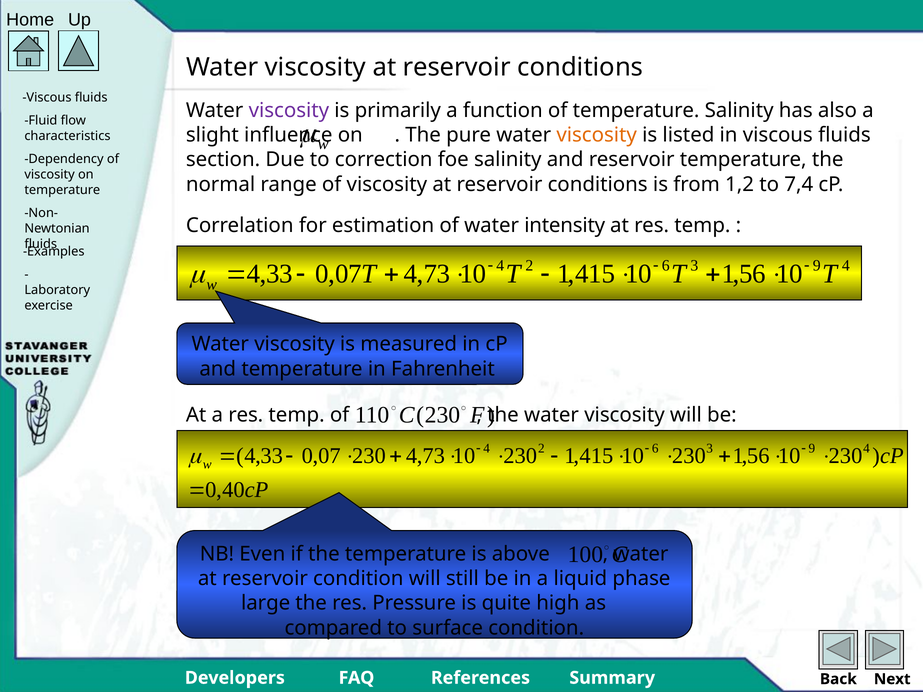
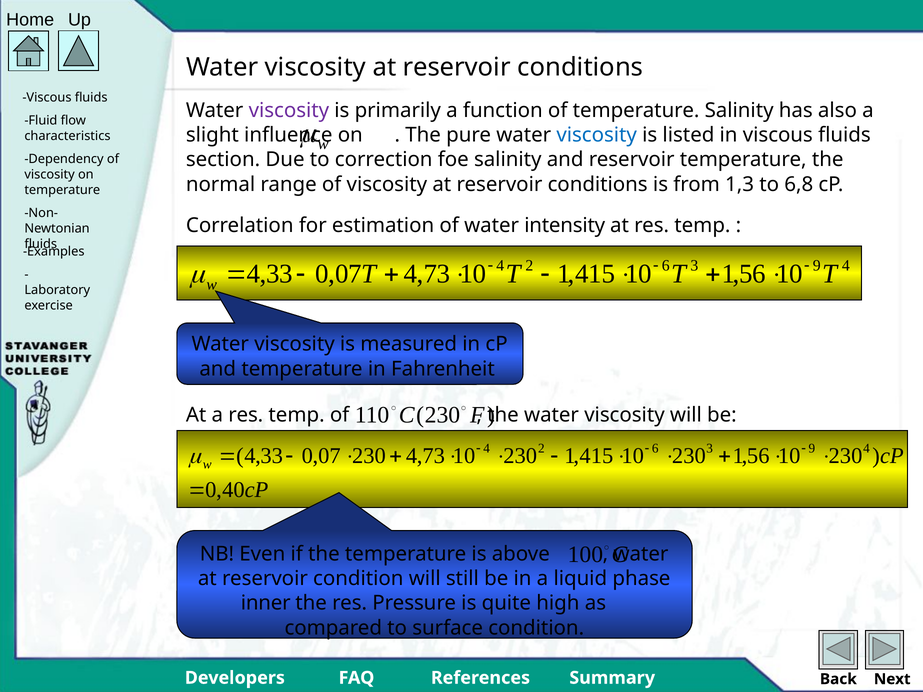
viscosity colour: orange -> blue (597, 135)
1,2: 1,2 -> 1,3 (740, 184)
7,4: 7,4 -> 6,8 (799, 184)
large: large -> inner (266, 603)
